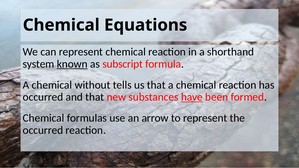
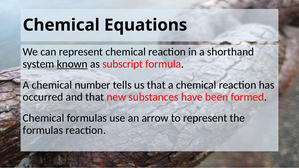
without: without -> number (93, 85)
have underline: present -> none (192, 97)
occurred: occurred -> formulas (43, 130)
